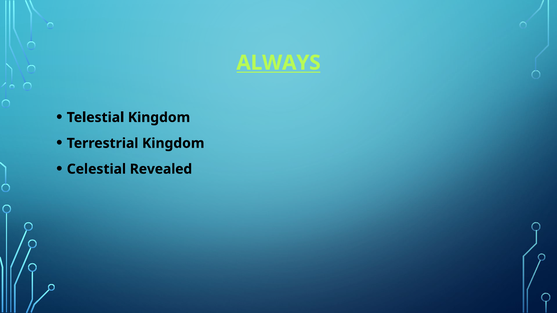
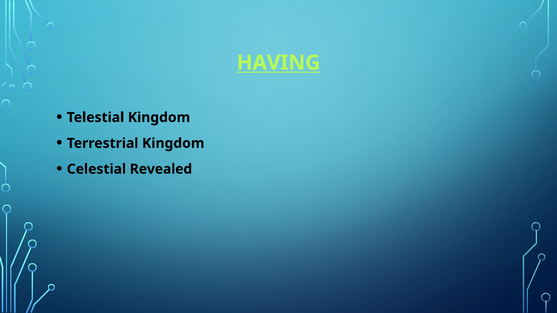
ALWAYS: ALWAYS -> HAVING (278, 63)
